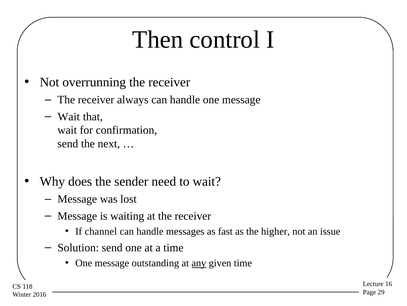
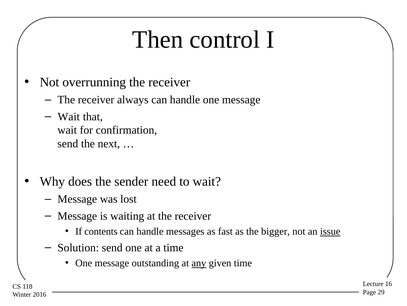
channel: channel -> contents (101, 231)
higher: higher -> bigger (275, 231)
issue underline: none -> present (330, 231)
